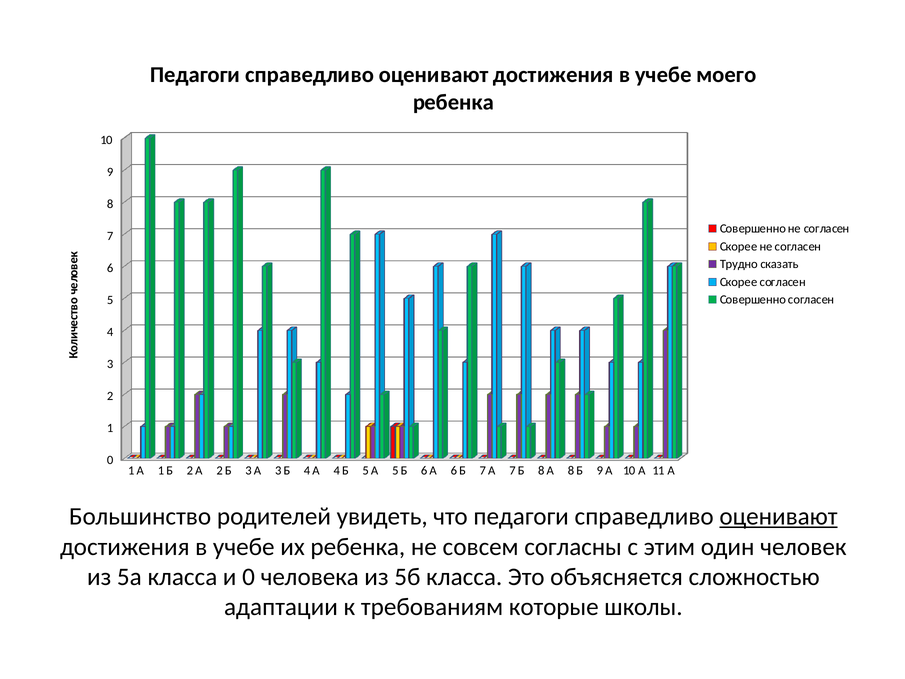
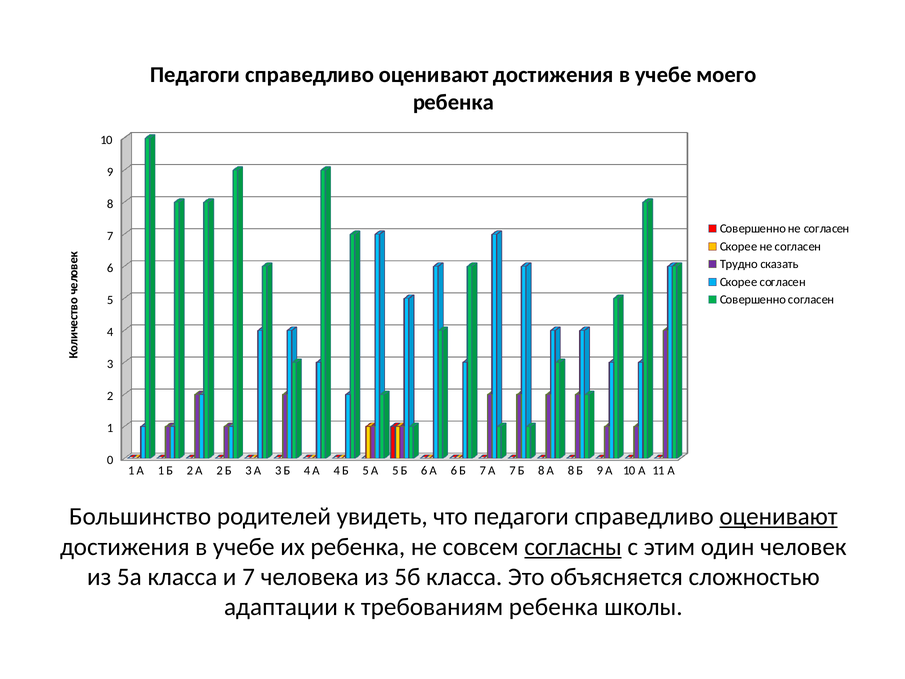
согласны underline: none -> present (573, 547)
и 0: 0 -> 7 (249, 577)
требованиям которые: которые -> ребенка (554, 607)
